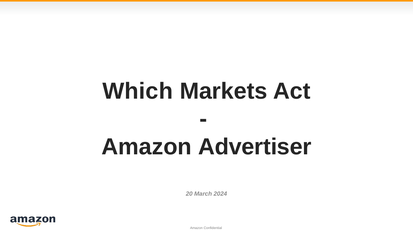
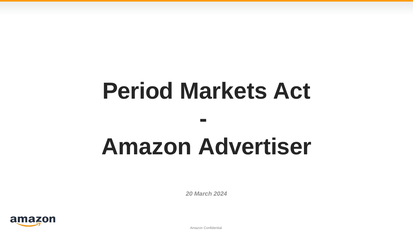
Which: Which -> Period (138, 91)
